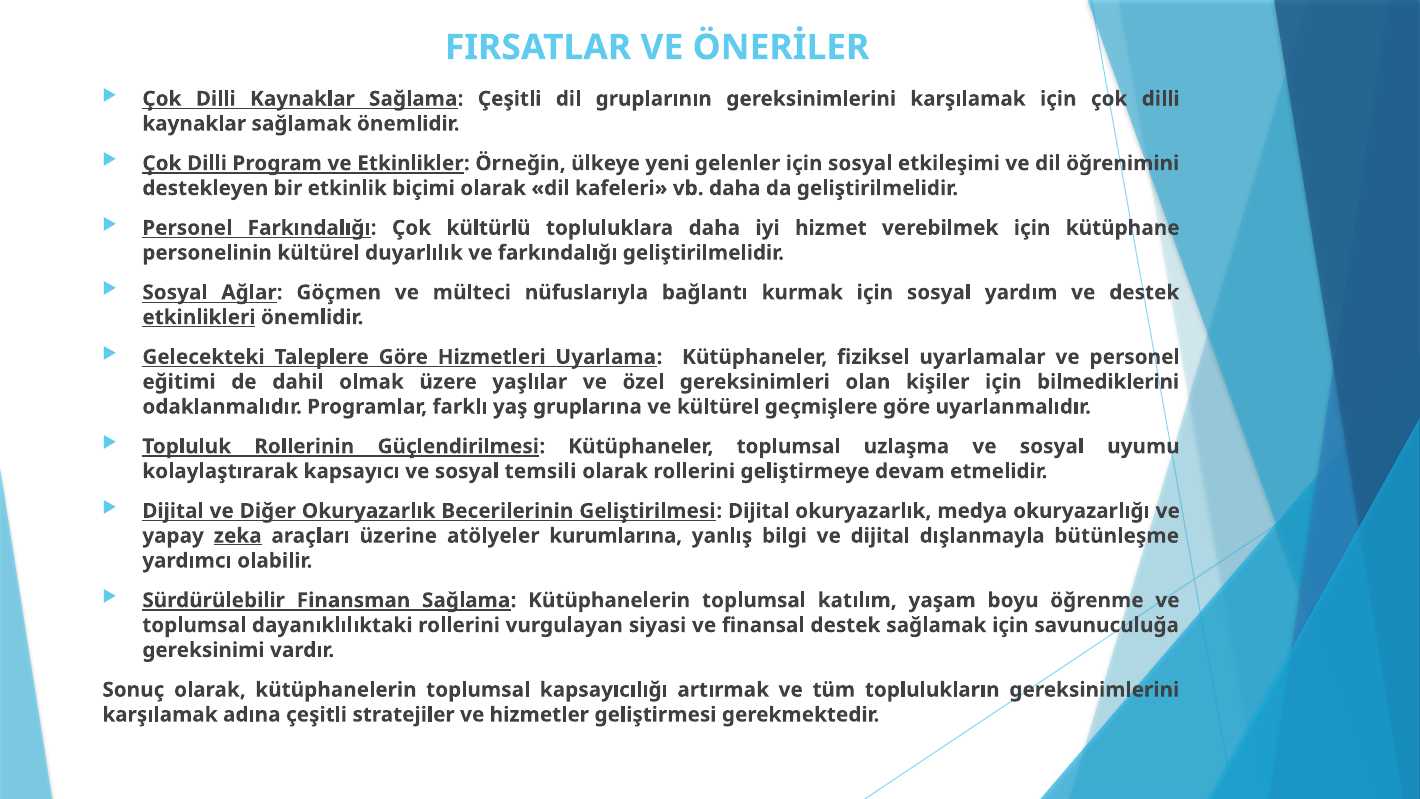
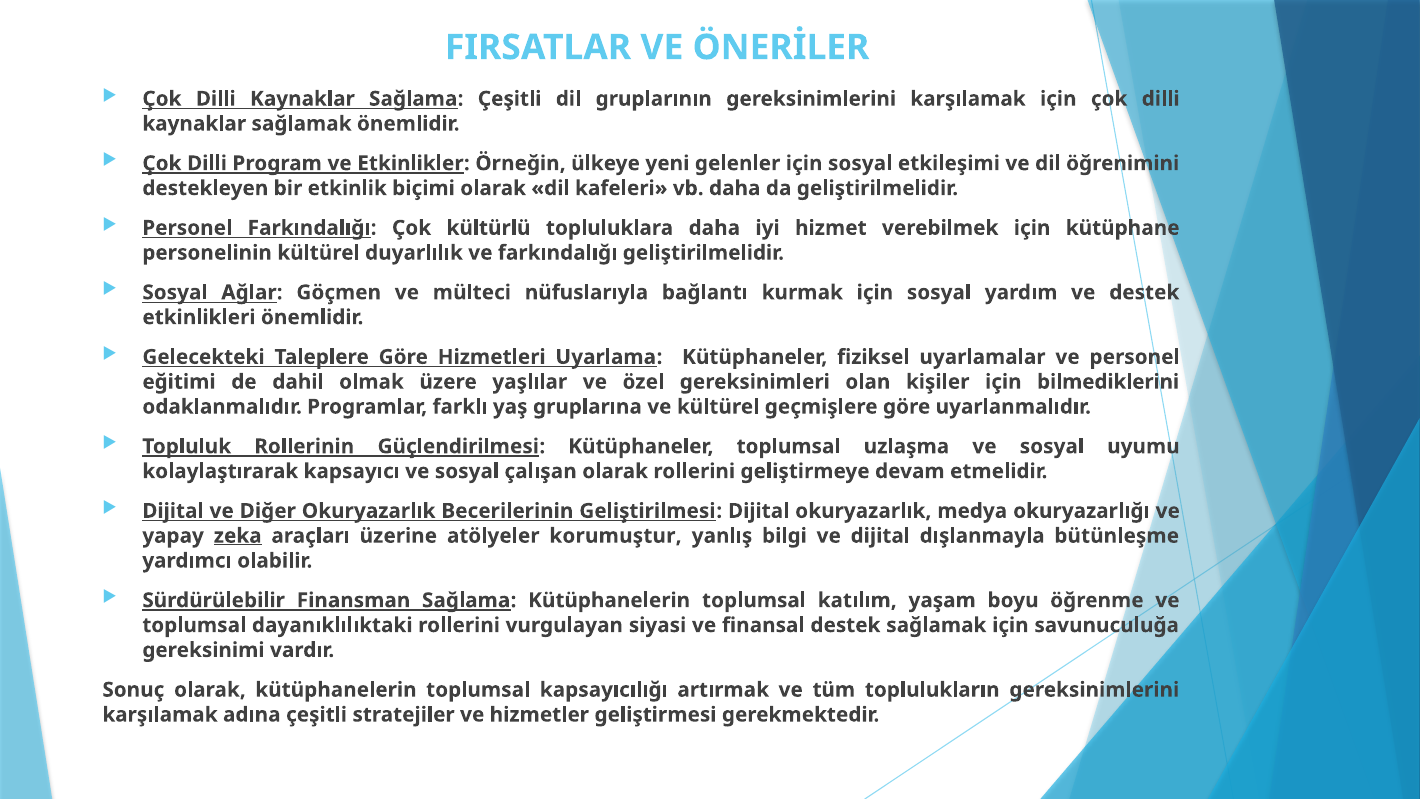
etkinlikleri underline: present -> none (199, 317)
temsili: temsili -> çalışan (541, 471)
kurumlarına: kurumlarına -> korumuştur (615, 536)
